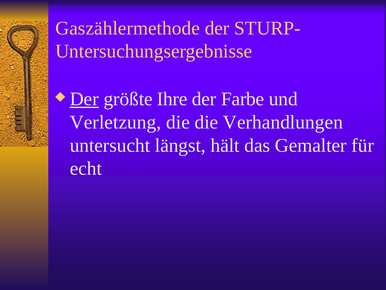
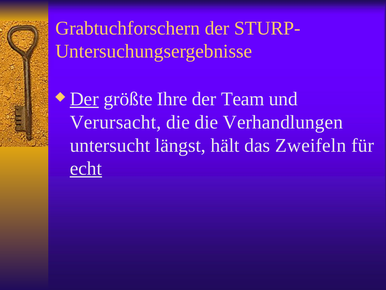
Gaszählermethode: Gaszählermethode -> Grabtuchforschern (128, 28)
Farbe: Farbe -> Team (243, 99)
Verletzung: Verletzung -> Verursacht (116, 122)
Gemalter: Gemalter -> Zweifeln (311, 145)
echt underline: none -> present (86, 168)
